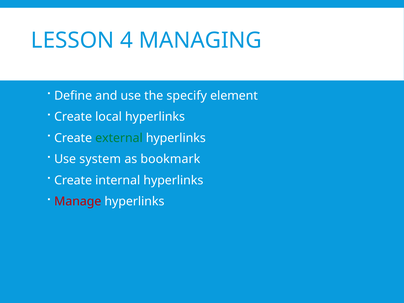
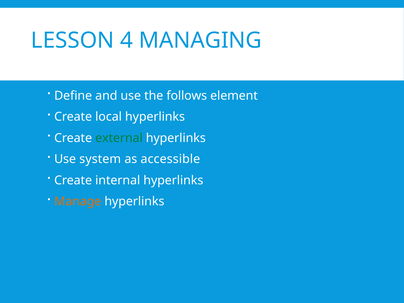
specify: specify -> follows (187, 96)
bookmark: bookmark -> accessible (170, 159)
Manage colour: red -> orange (78, 202)
